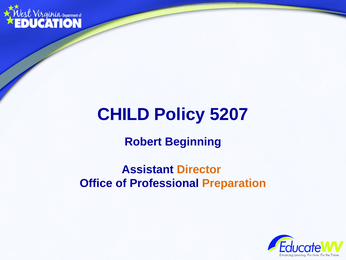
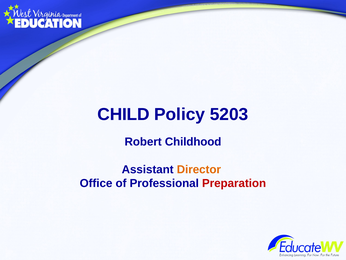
5207: 5207 -> 5203 (229, 114)
Beginning: Beginning -> Childhood (193, 141)
Preparation colour: orange -> red (234, 183)
